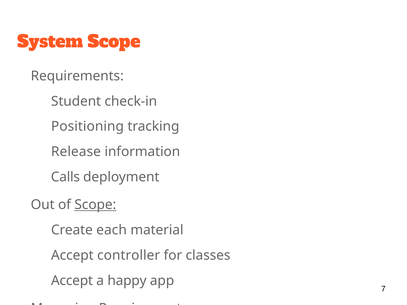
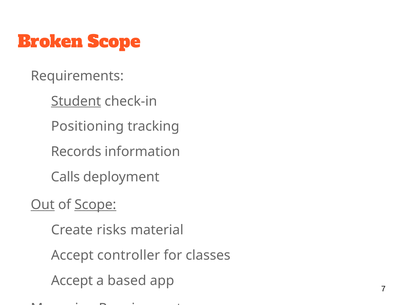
System: System -> Broken (50, 42)
Student underline: none -> present (76, 101)
Release: Release -> Records (76, 152)
Out underline: none -> present (43, 205)
each: each -> risks (112, 230)
a happy: happy -> based (127, 281)
